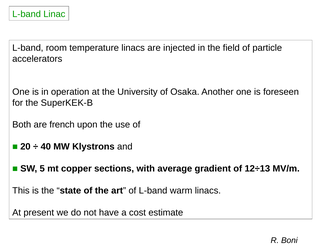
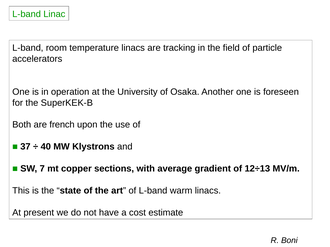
injected: injected -> tracking (179, 48)
20: 20 -> 37 (25, 147)
5: 5 -> 7 (42, 169)
